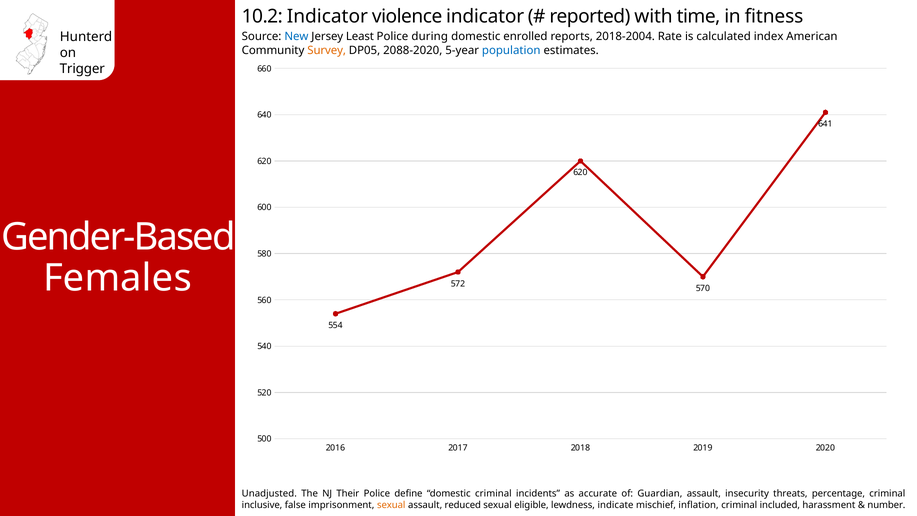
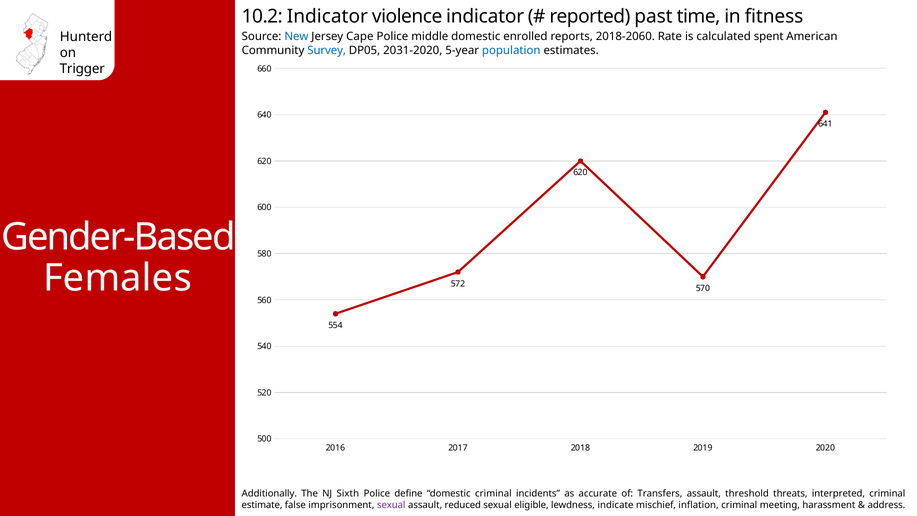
with: with -> past (654, 16)
Least: Least -> Cape (360, 36)
during: during -> middle (430, 36)
2018-2004: 2018-2004 -> 2018-2060 (625, 36)
index: index -> spent (769, 36)
Survey colour: orange -> blue (327, 50)
2088-2020: 2088-2020 -> 2031-2020 (413, 50)
Unadjusted: Unadjusted -> Additionally (269, 494)
Their: Their -> Sixth (348, 494)
Guardian: Guardian -> Transfers (660, 494)
insecurity: insecurity -> threshold (747, 494)
percentage: percentage -> interpreted (838, 494)
inclusive: inclusive -> estimate (262, 505)
sexual colour: orange -> purple (391, 505)
included: included -> meeting (780, 505)
number: number -> address (886, 505)
